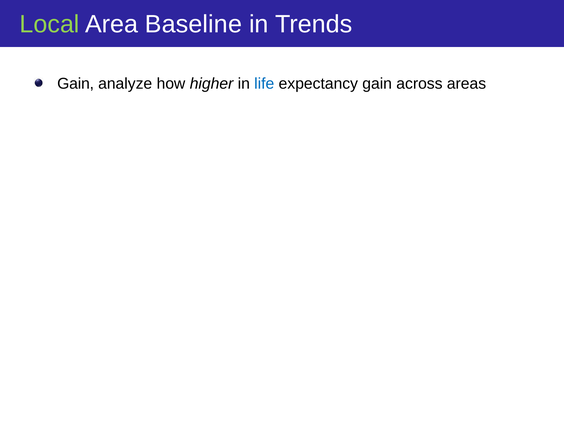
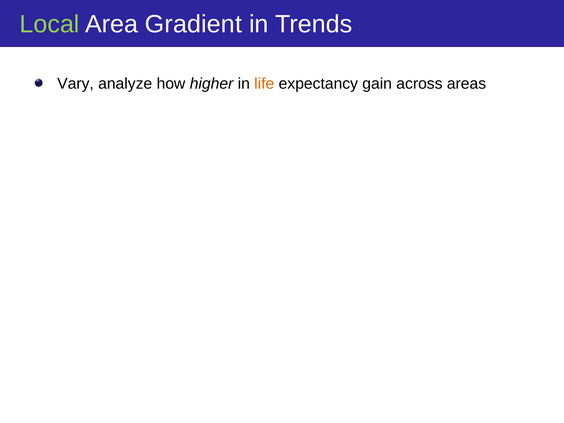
Baseline: Baseline -> Gradient (193, 24)
Gain: Gain -> Vary (76, 84)
life colour: blue -> orange (264, 84)
